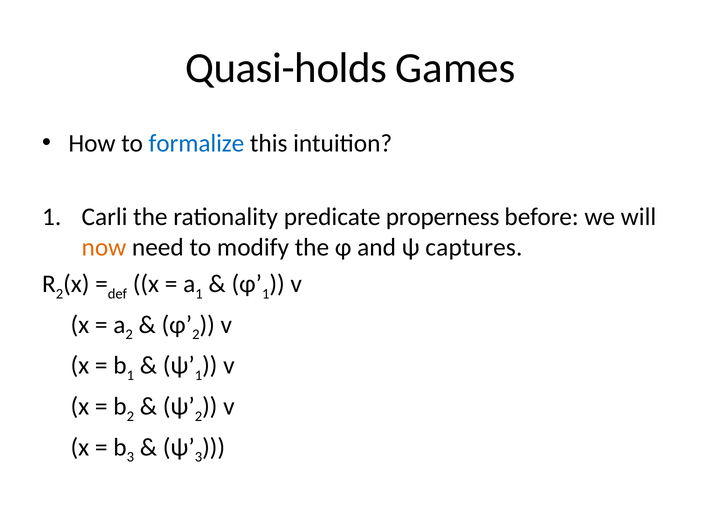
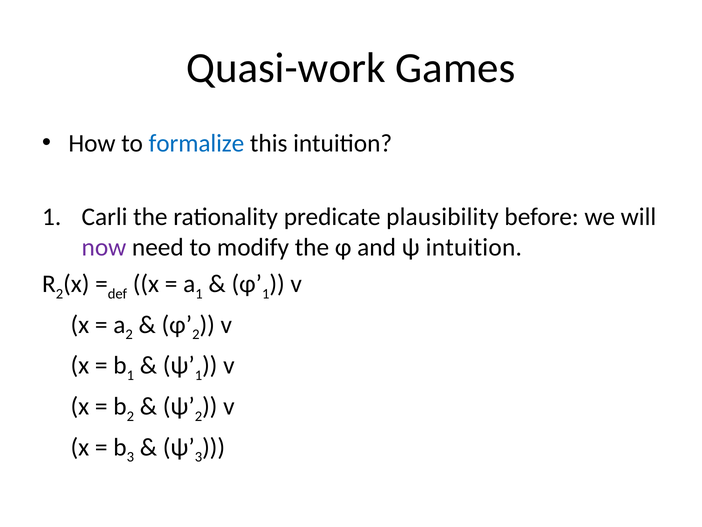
Quasi-holds: Quasi-holds -> Quasi-work (286, 68)
properness: properness -> plausibility (442, 217)
now colour: orange -> purple (104, 247)
ψ captures: captures -> intuition (474, 247)
